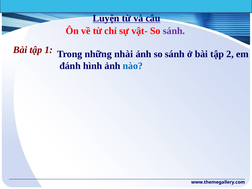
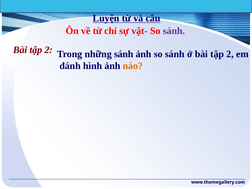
1: 1 -> 2 (49, 50)
những nhài: nhài -> sánh (124, 54)
nào colour: blue -> orange (133, 66)
